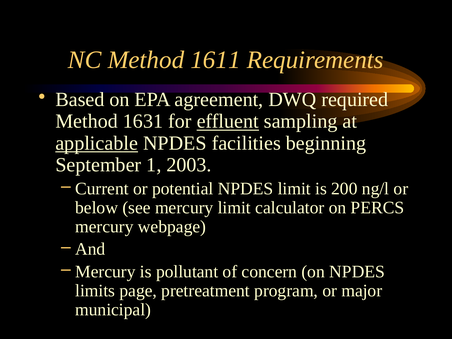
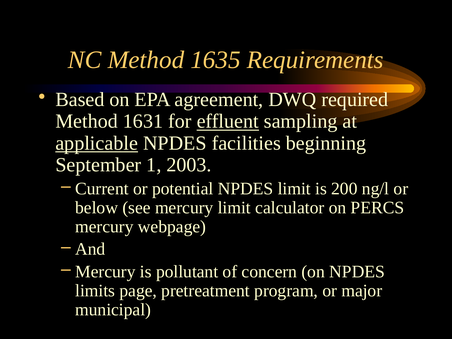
1611: 1611 -> 1635 (216, 60)
